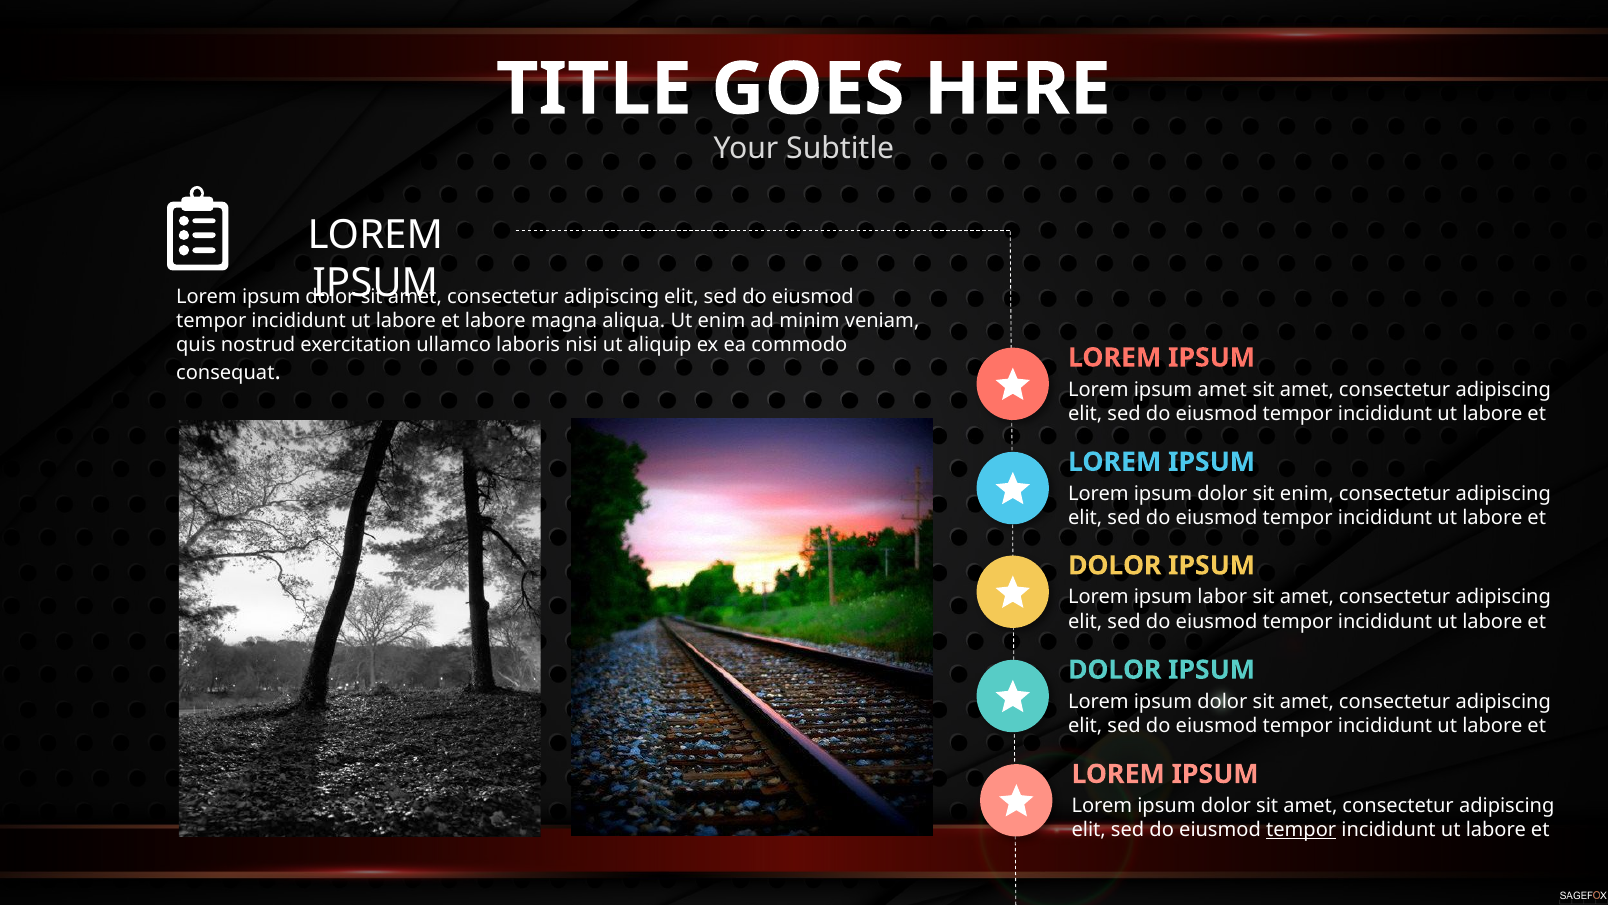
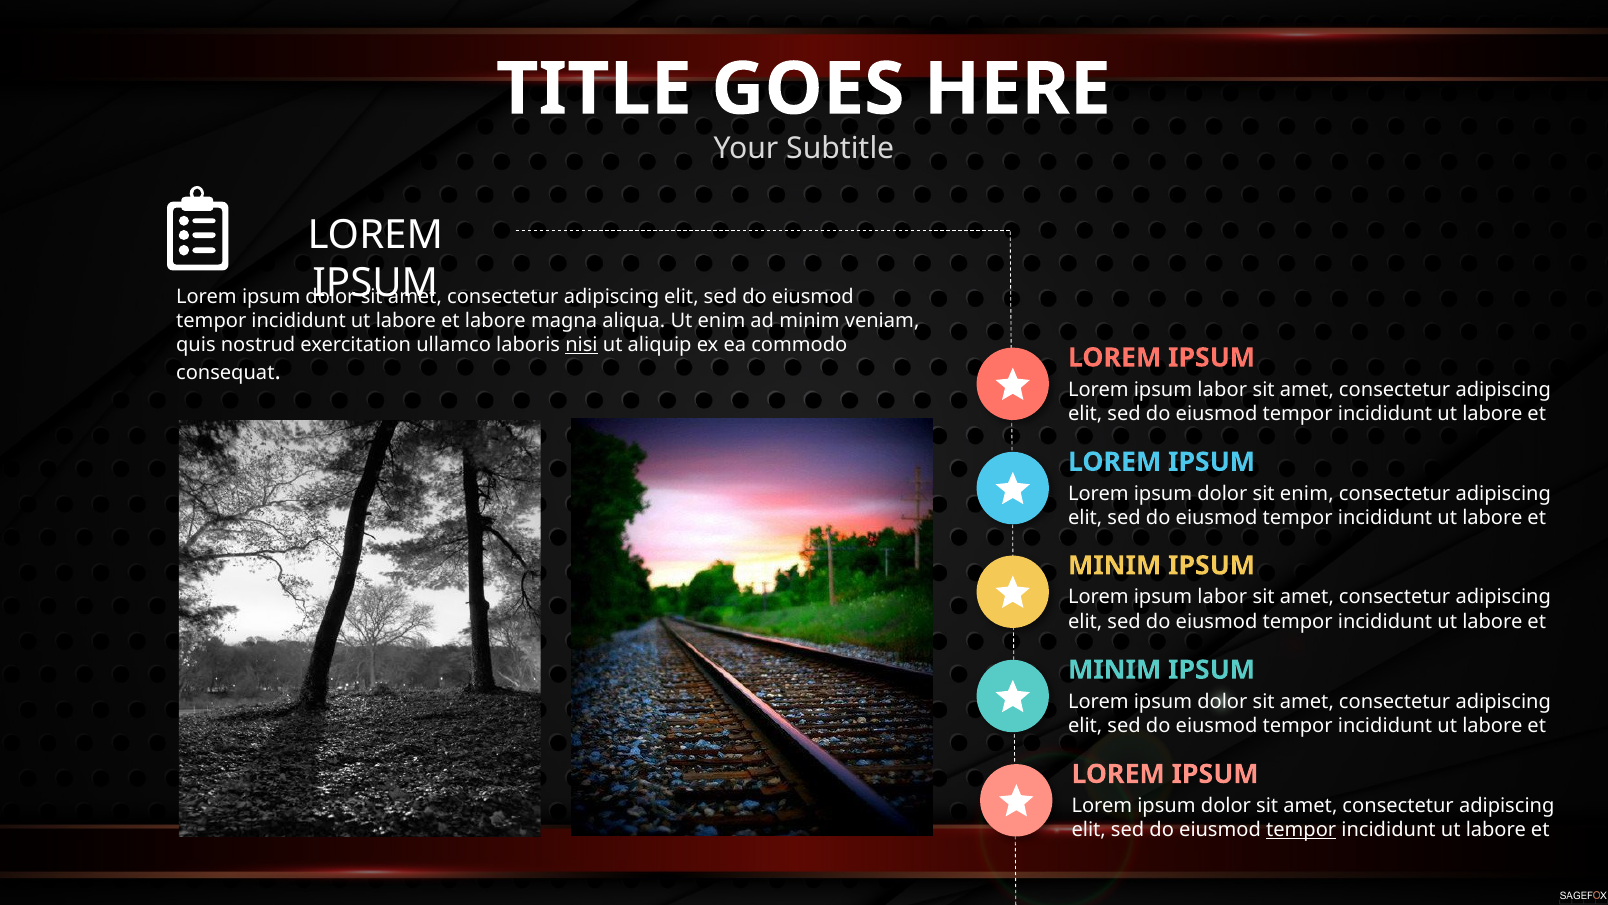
nisi underline: none -> present (581, 345)
amet: amet -> labor (1222, 389)
DOLOR: DOLOR -> MINIM (1115, 565)
DOLOR: DOLOR -> MINIM (1115, 670)
